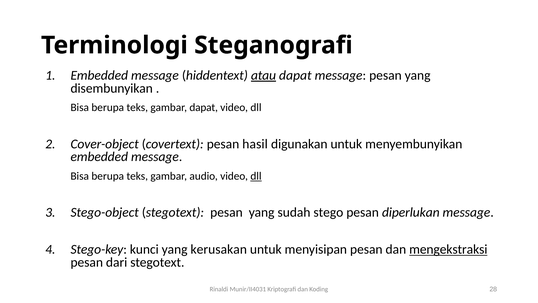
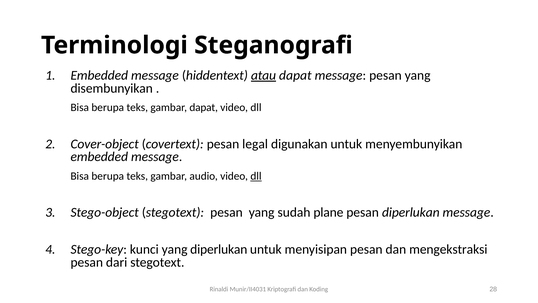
hasil: hasil -> legal (255, 144)
stego: stego -> plane (328, 212)
yang kerusakan: kerusakan -> diperlukan (219, 249)
mengekstraksi underline: present -> none (448, 249)
